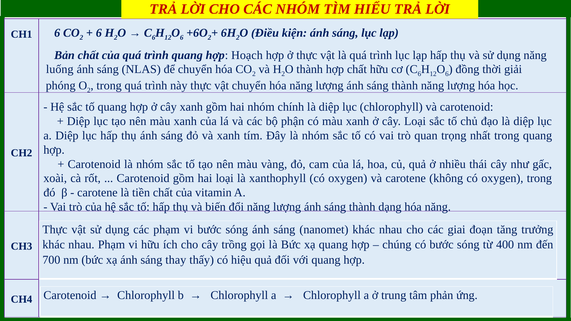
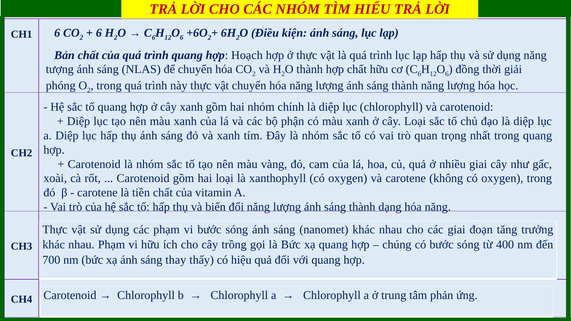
luống: luống -> tượng (60, 69)
nhiều thái: thái -> giai (478, 164)
